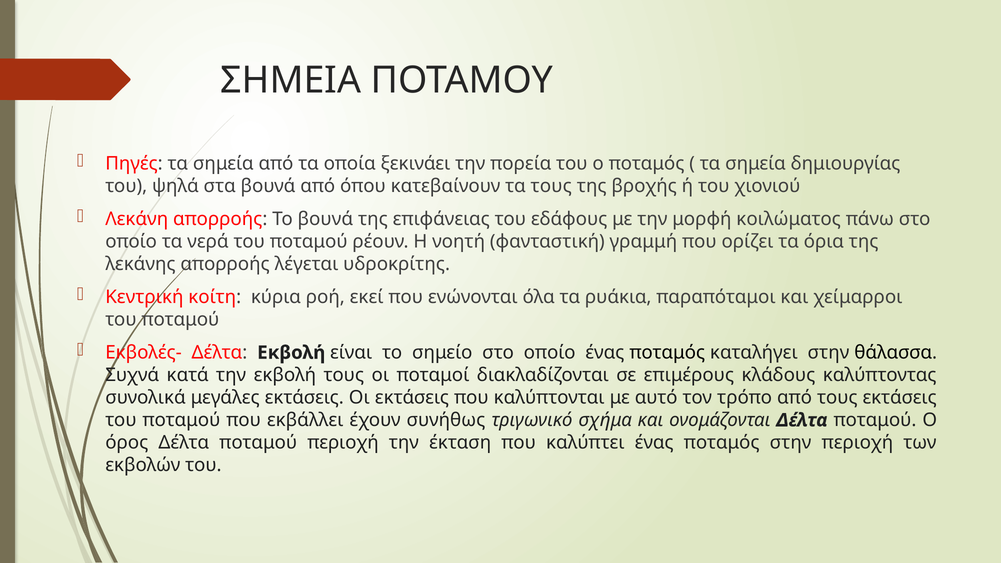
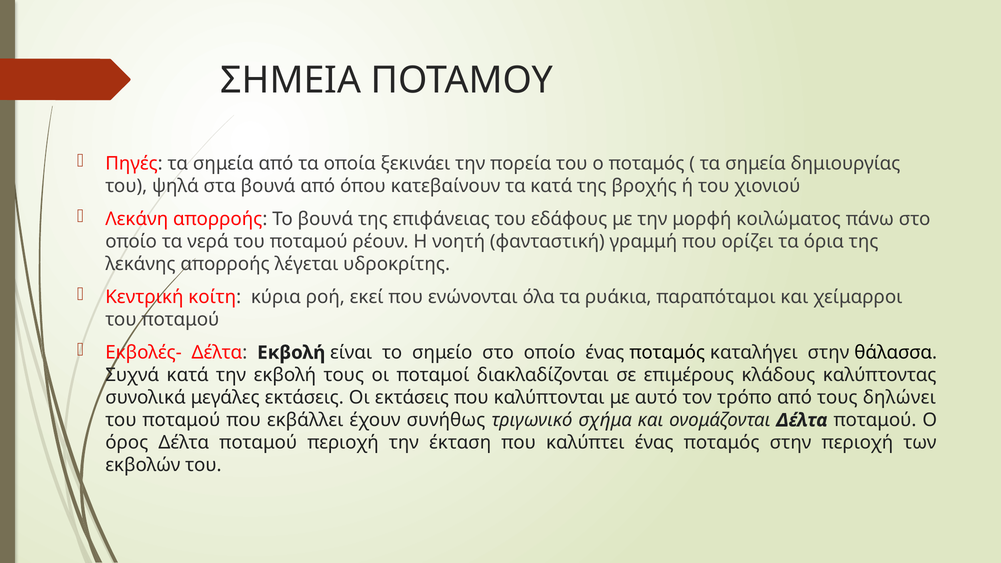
τα τους: τους -> κατά (551, 186)
τους εκτάσεις: εκτάσεις -> δηλώνει (899, 398)
